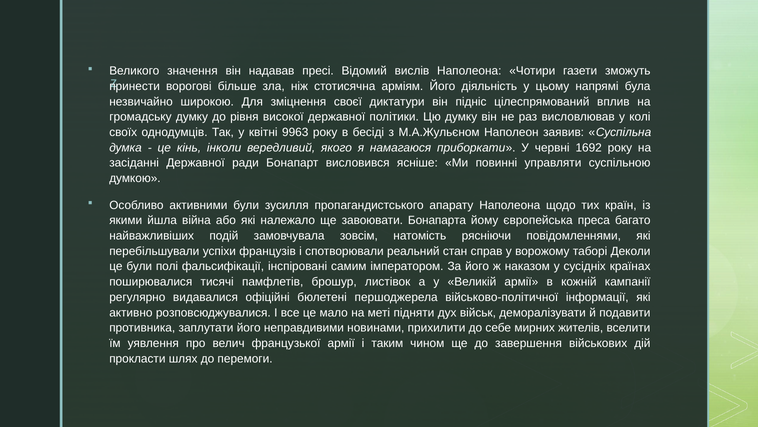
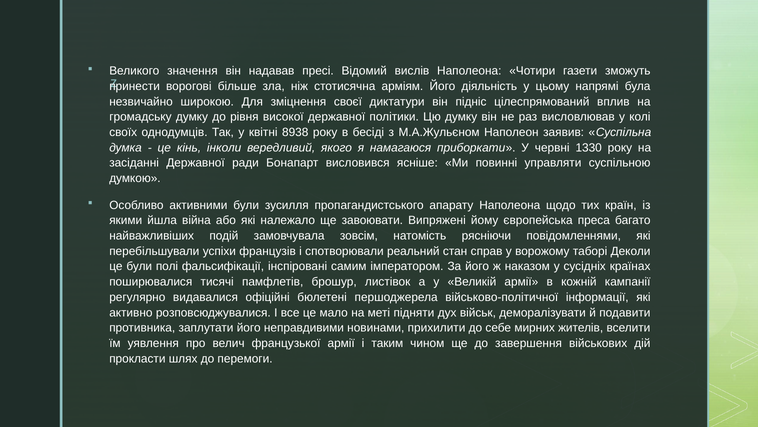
9963: 9963 -> 8938 (295, 132)
1692: 1692 -> 1330 (589, 147)
Бонапарта: Бонапарта -> Випряжені (437, 220)
